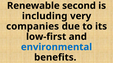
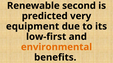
including: including -> predicted (45, 16)
companies: companies -> equipment (33, 27)
environmental colour: blue -> orange (57, 47)
